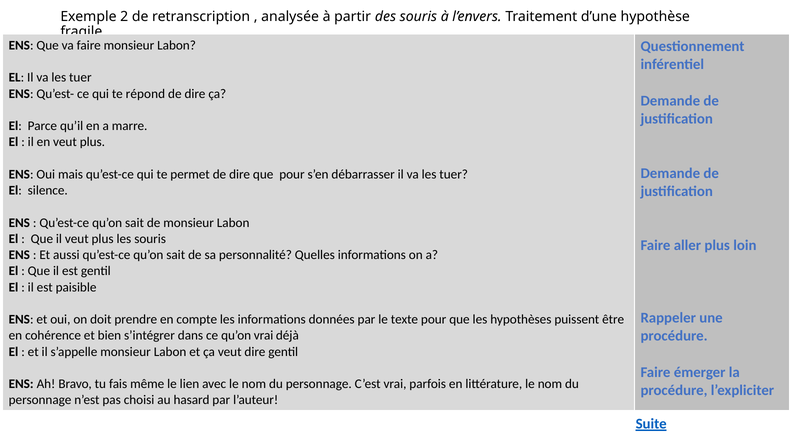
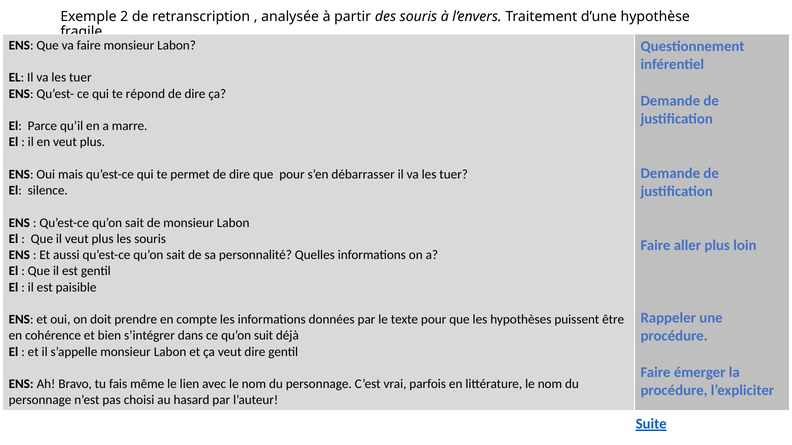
qu’on vrai: vrai -> suit (264, 336)
